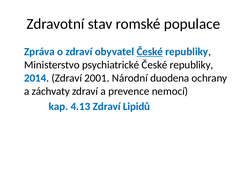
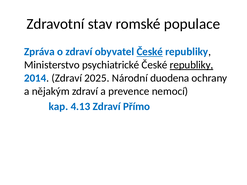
republiky underline: none -> present (192, 65)
2001: 2001 -> 2025 (97, 78)
záchvaty: záchvaty -> nějakým (51, 91)
Lipidů: Lipidů -> Přímo (137, 107)
